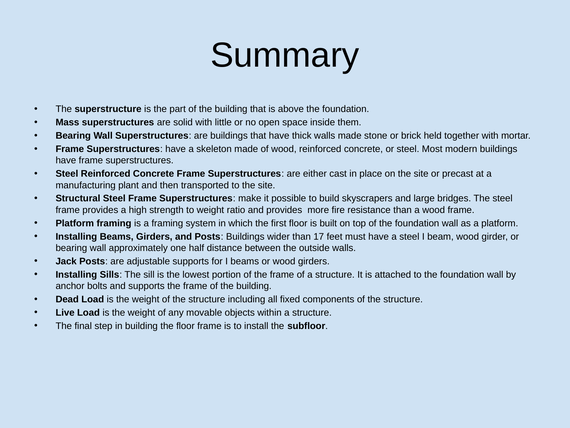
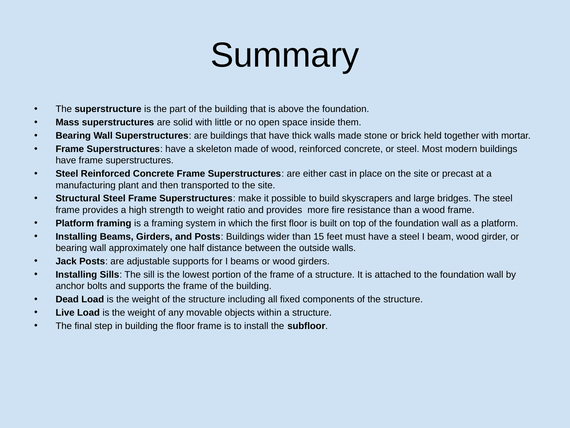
17: 17 -> 15 (319, 236)
